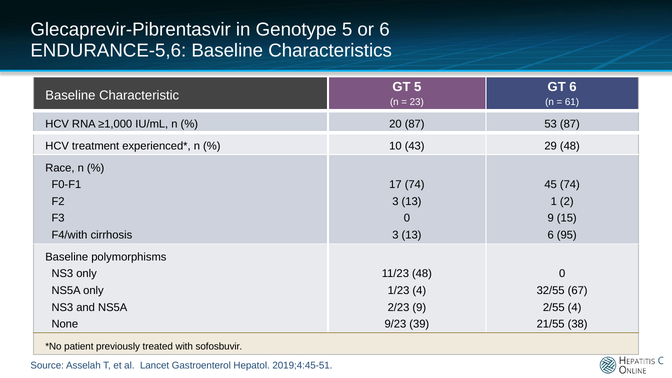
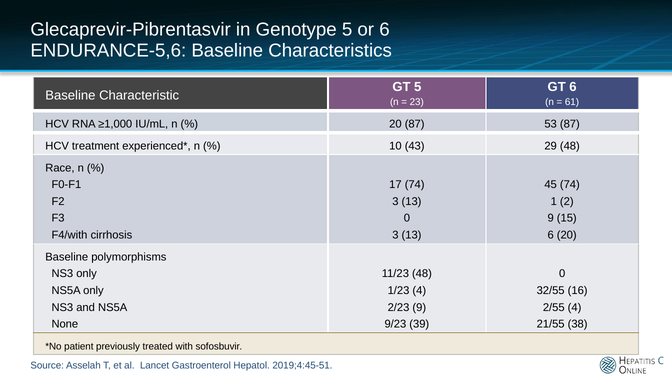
6 95: 95 -> 20 (567, 235)
67: 67 -> 16 (578, 291)
